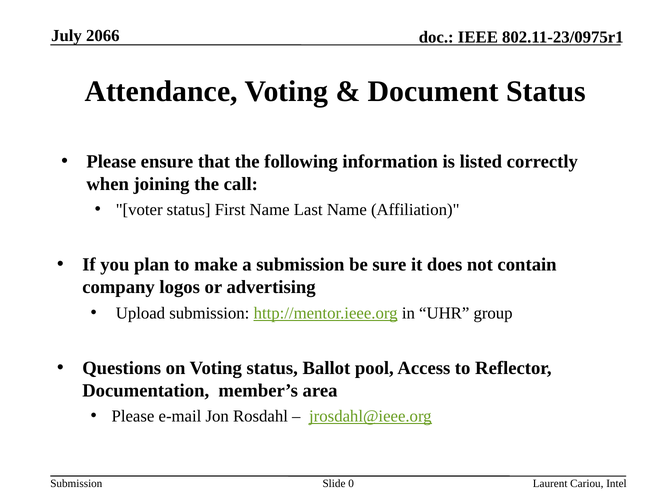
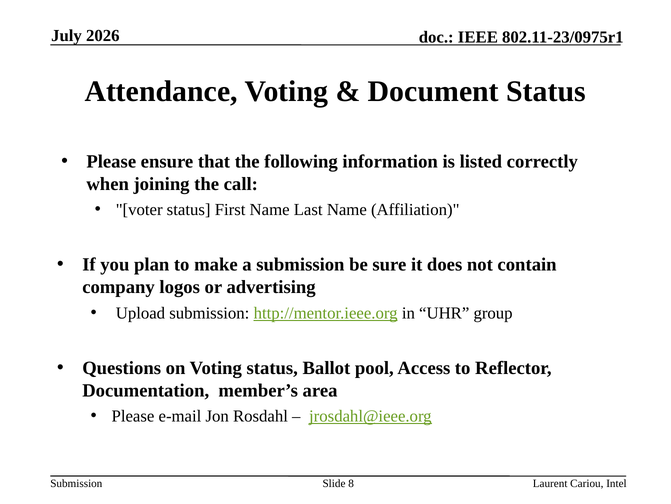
2066: 2066 -> 2026 (103, 36)
0: 0 -> 8 (351, 483)
